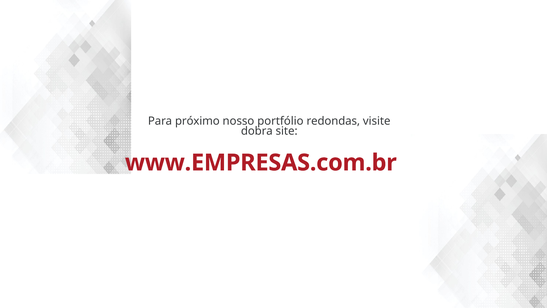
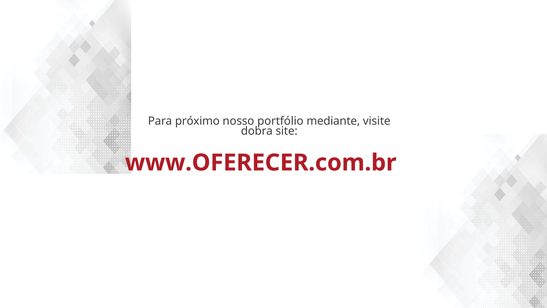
redondas: redondas -> mediante (333, 121)
www.EMPRESAS.com.br: www.EMPRESAS.com.br -> www.OFERECER.com.br (261, 163)
